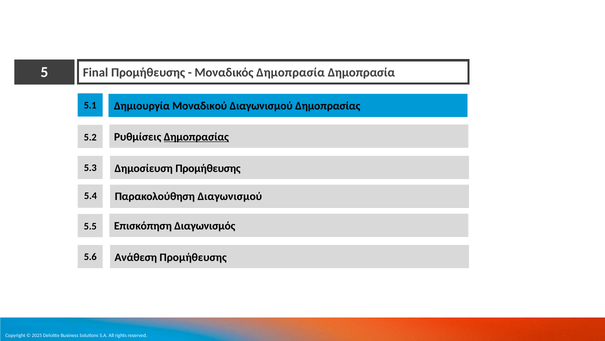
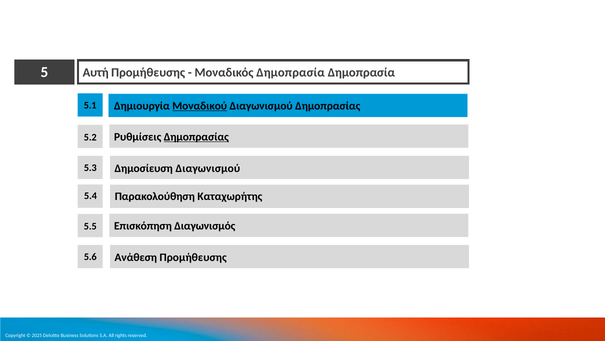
Final: Final -> Αυτή (96, 72)
Μοναδικού underline: none -> present (200, 106)
Δημοσίευση Προμήθευσης: Προμήθευσης -> Διαγωνισμού (208, 168)
Παρακολούθηση Διαγωνισμού: Διαγωνισμού -> Καταχωρήτης (230, 196)
